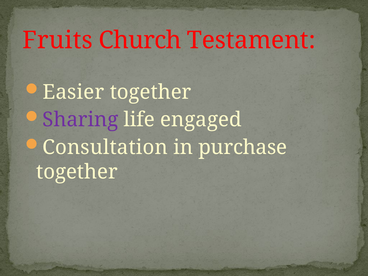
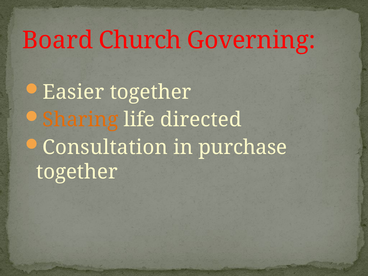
Fruits: Fruits -> Board (58, 40)
Testament: Testament -> Governing (251, 40)
Sharing colour: purple -> orange (80, 120)
engaged: engaged -> directed (201, 120)
